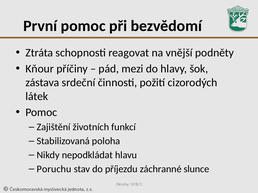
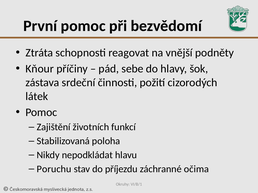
mezi: mezi -> sebe (132, 69)
slunce: slunce -> očima (196, 169)
